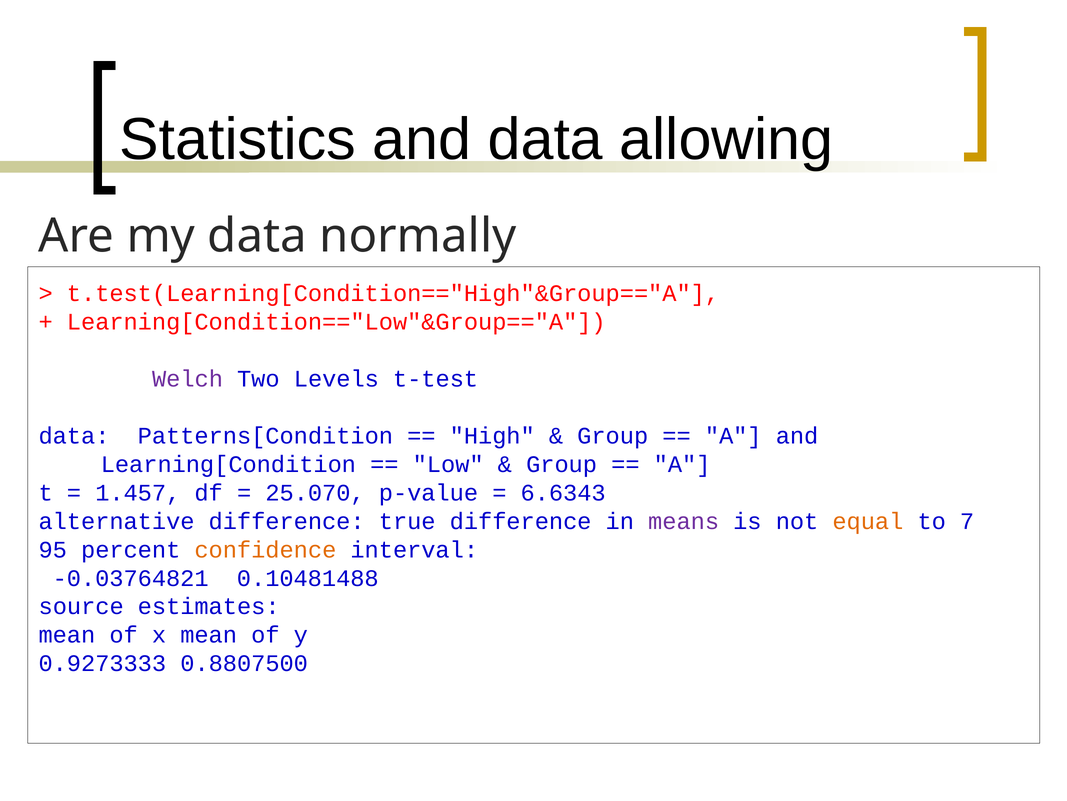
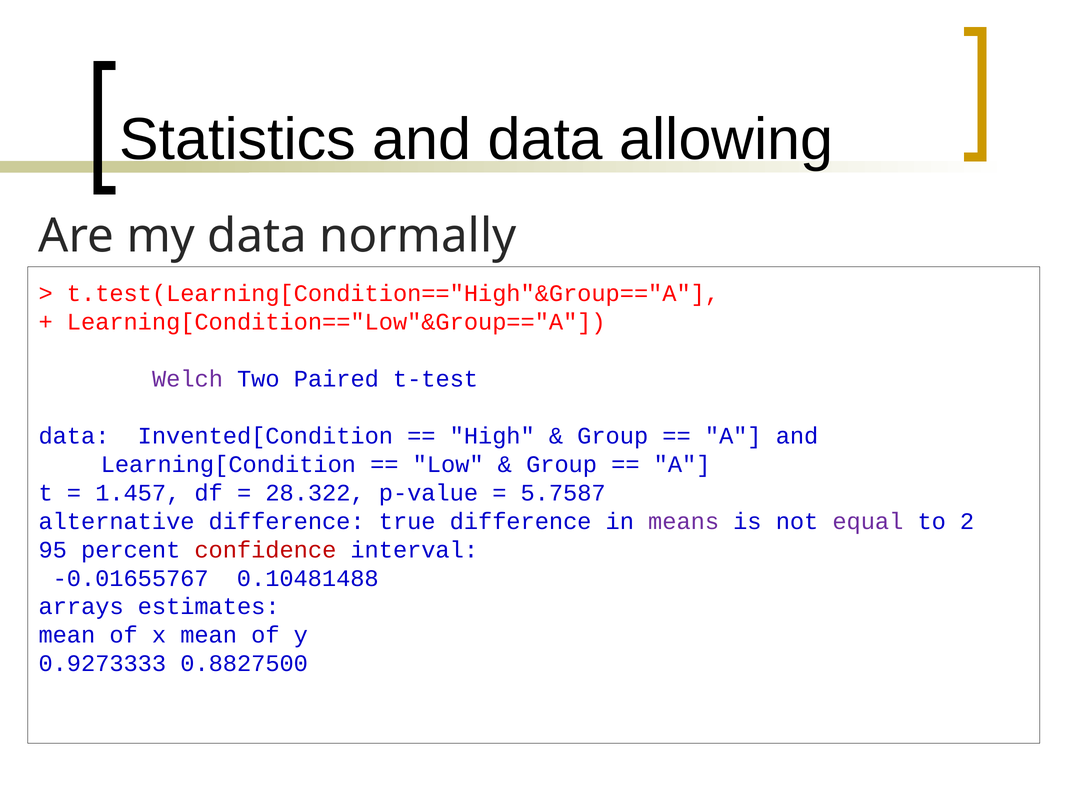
Levels: Levels -> Paired (336, 379)
Patterns[Condition: Patterns[Condition -> Invented[Condition (265, 435)
25.070: 25.070 -> 28.322 (315, 492)
6.6343: 6.6343 -> 5.7587 (563, 492)
equal colour: orange -> purple (868, 521)
7: 7 -> 2 (967, 521)
confidence colour: orange -> red (265, 549)
-0.03764821: -0.03764821 -> -0.01655767 (131, 578)
source: source -> arrays (81, 606)
0.8807500: 0.8807500 -> 0.8827500 (244, 663)
